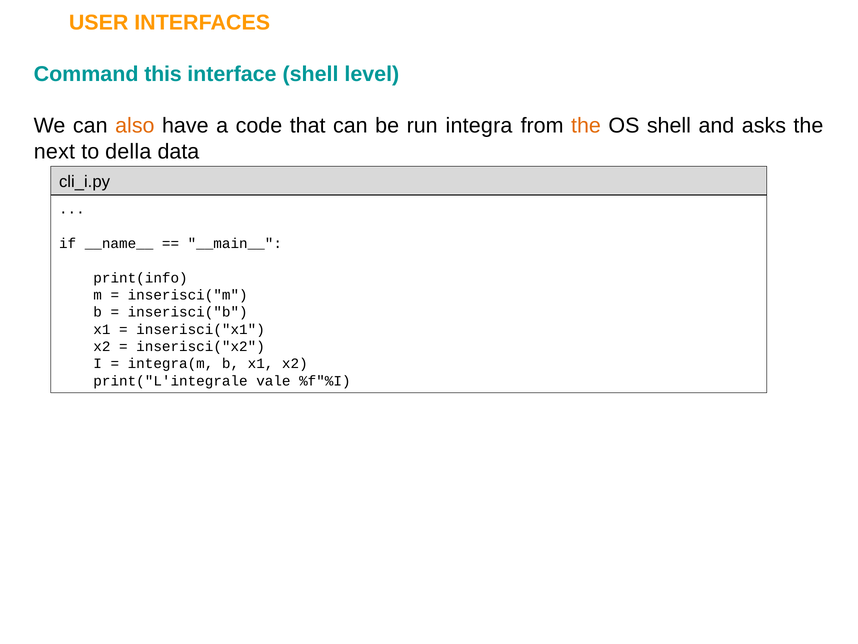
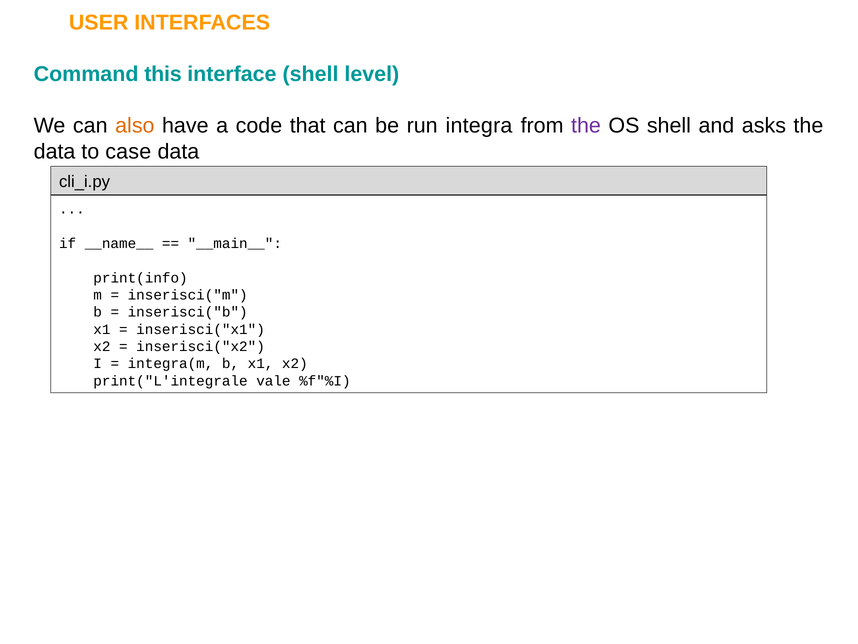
the colour: orange -> purple (586, 126)
next: next -> data (55, 152)
della: della -> case (128, 152)
